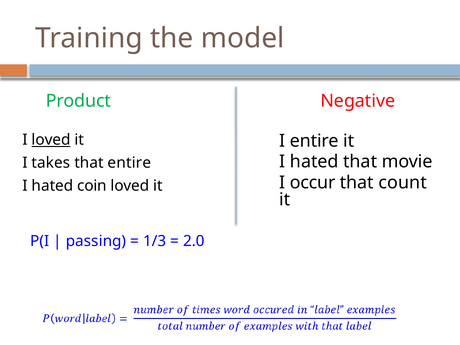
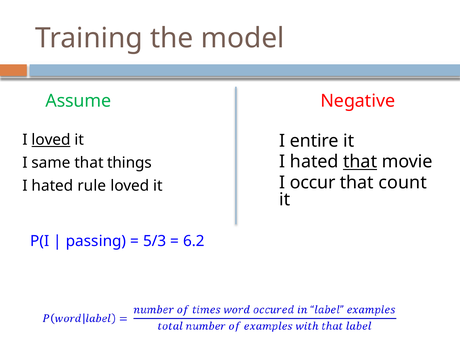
Product: Product -> Assume (78, 101)
that underline: none -> present (360, 162)
takes: takes -> same (51, 163)
that entire: entire -> things (130, 163)
coin: coin -> rule (92, 186)
1/3: 1/3 -> 5/3 (155, 241)
2.0: 2.0 -> 6.2 (194, 241)
